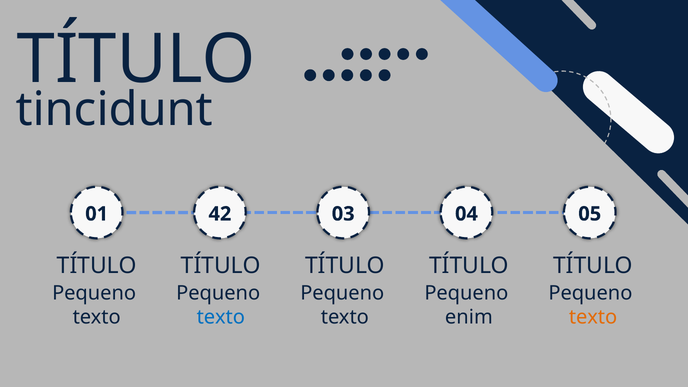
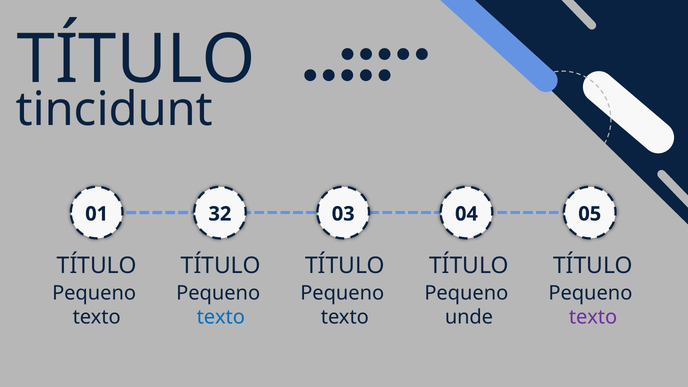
42: 42 -> 32 (220, 214)
enim: enim -> unde (469, 317)
texto colour: orange -> purple (593, 317)
